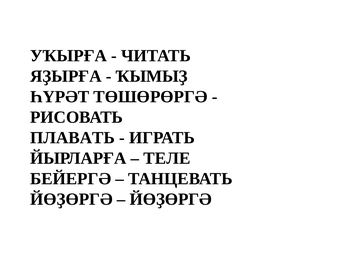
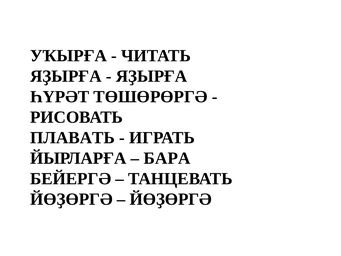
ҠЫМЫҘ: ҠЫМЫҘ -> ЯҘЫРҒА (152, 76)
ТЕЛЕ: ТЕЛЕ -> БАРА (167, 158)
